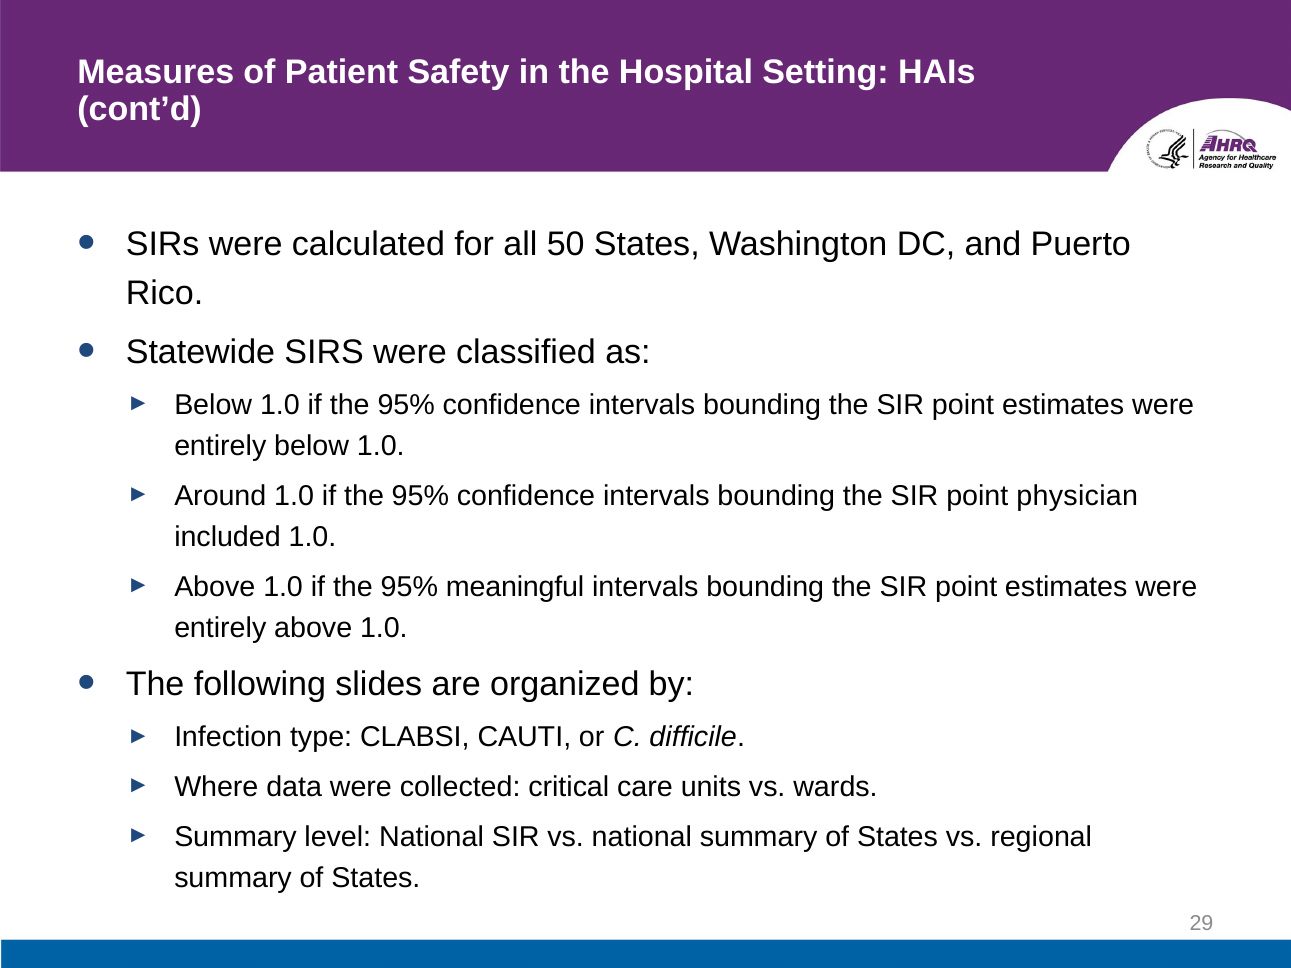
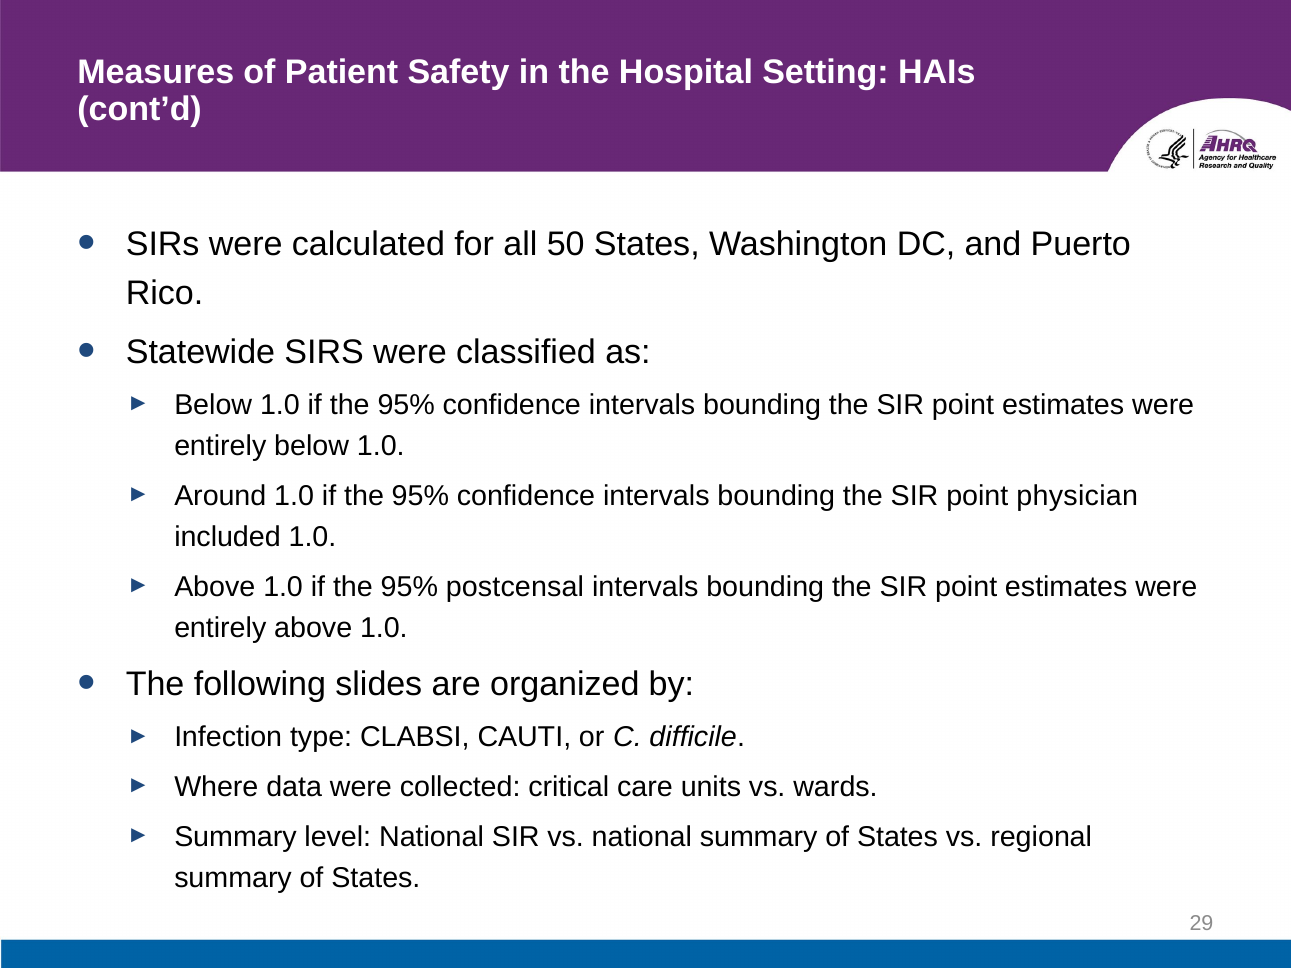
meaningful: meaningful -> postcensal (515, 587)
